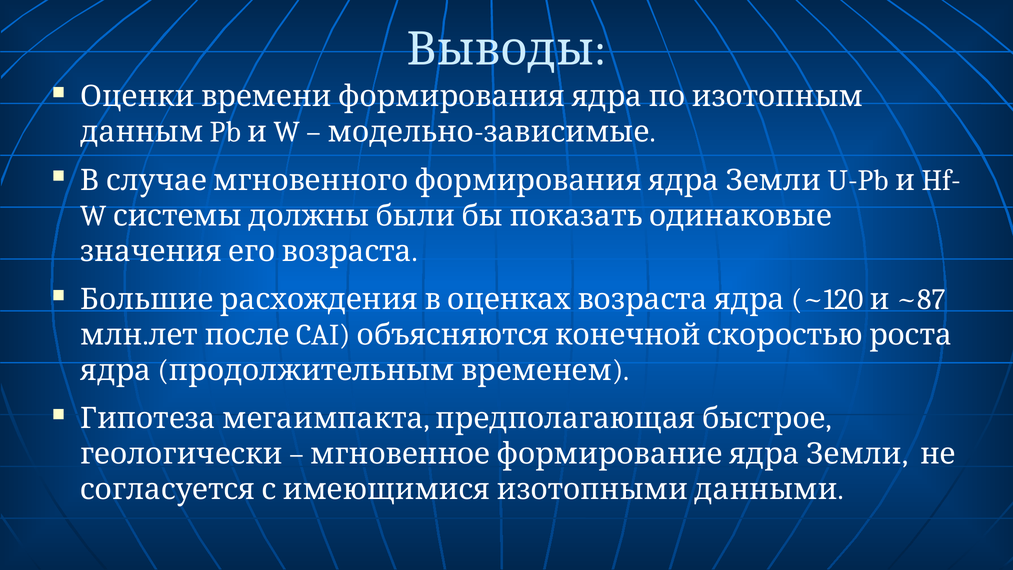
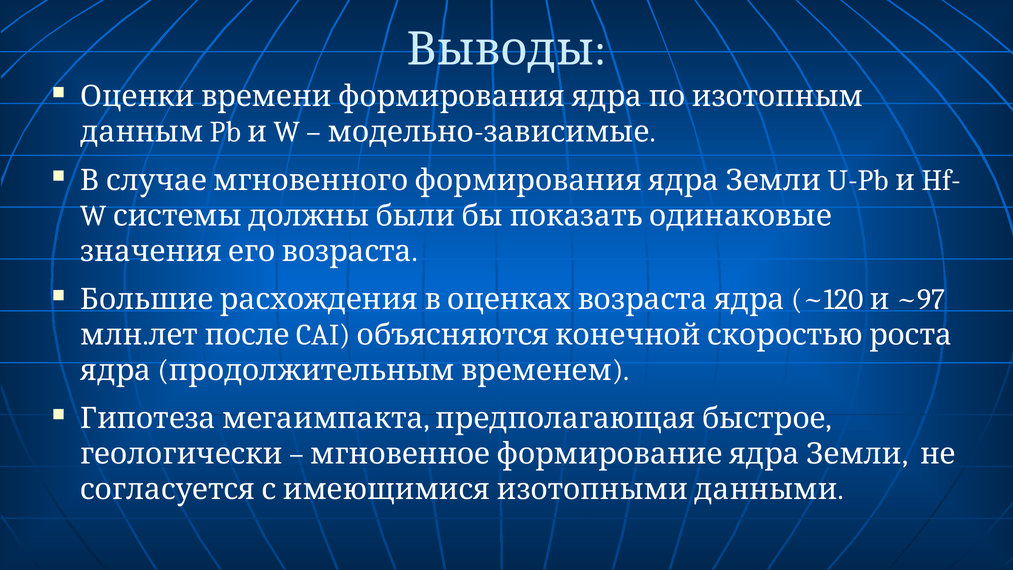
~87: ~87 -> ~97 (921, 299)
